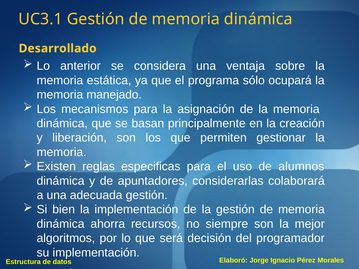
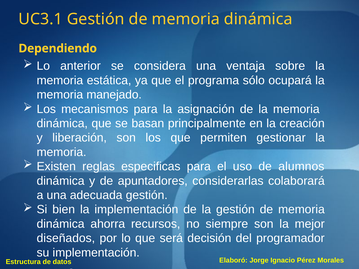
Desarrollado: Desarrollado -> Dependiendo (58, 48)
algoritmos: algoritmos -> diseñados (66, 238)
